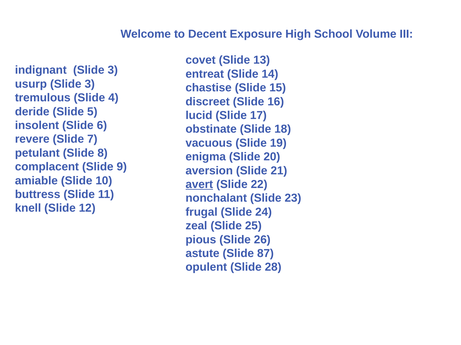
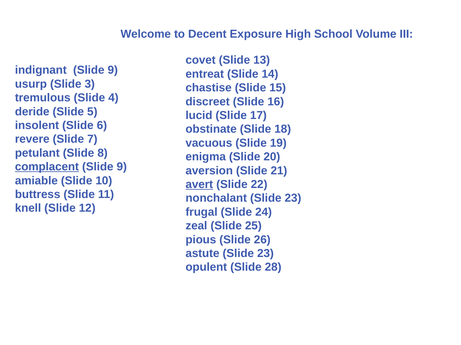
indignant Slide 3: 3 -> 9 (113, 70)
complacent underline: none -> present (47, 167)
astute Slide 87: 87 -> 23 (265, 254)
